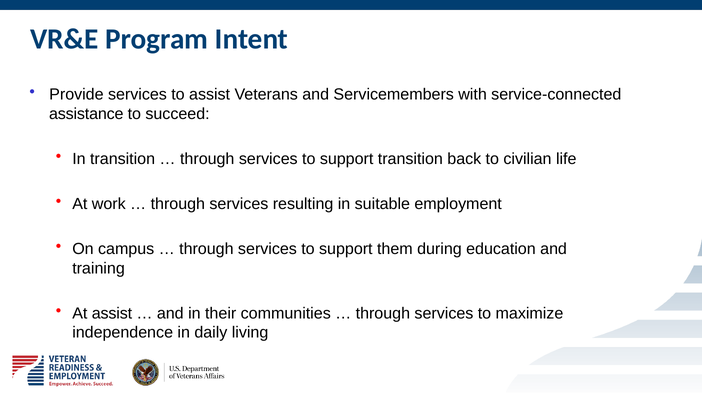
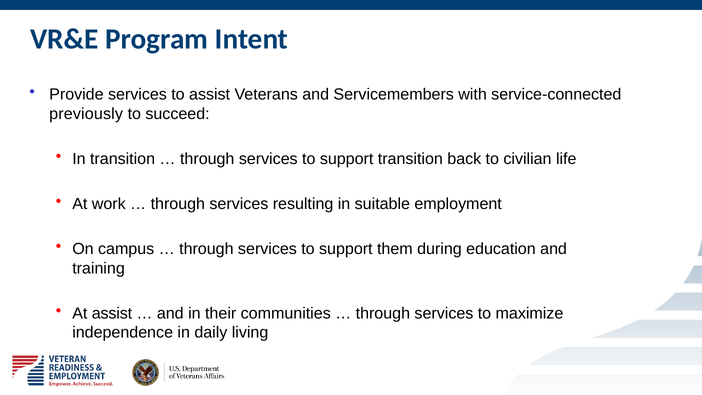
assistance: assistance -> previously (86, 114)
